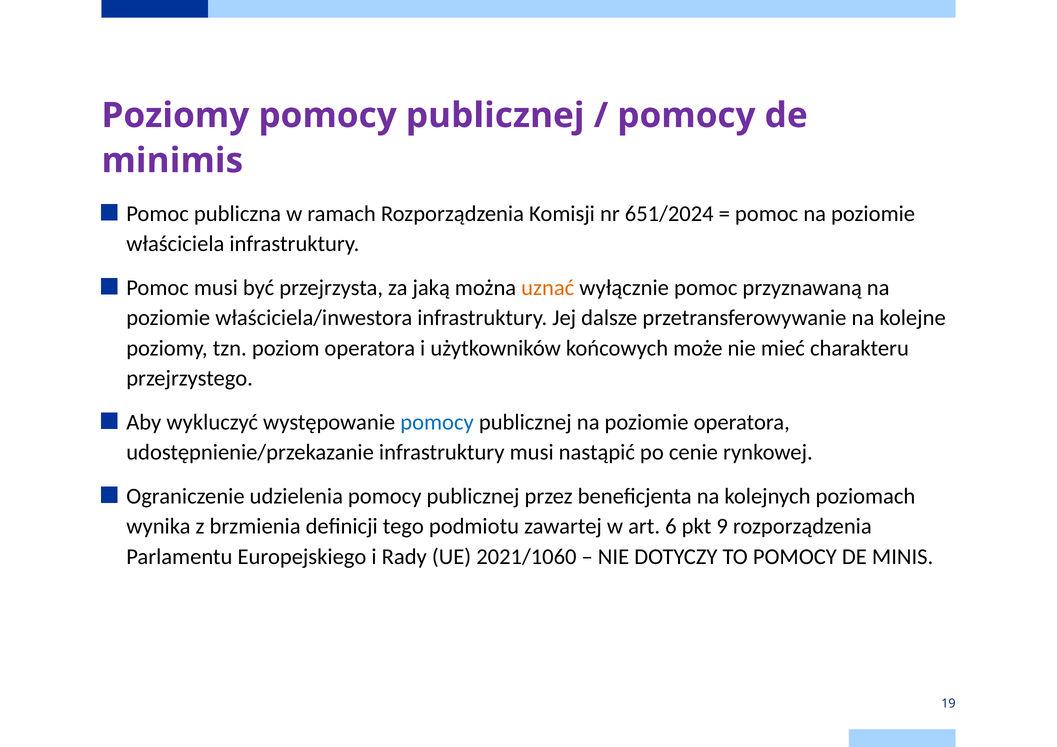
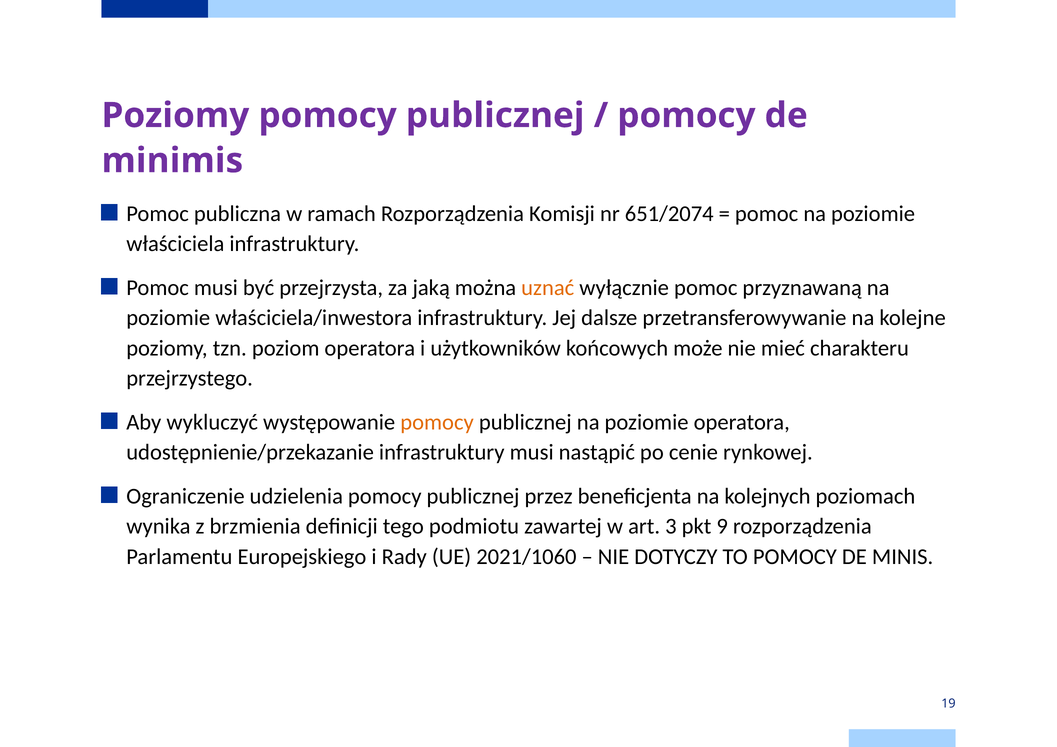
651/2024: 651/2024 -> 651/2074 (669, 214)
pomocy colour: blue -> orange (437, 422)
6: 6 -> 3 (671, 527)
